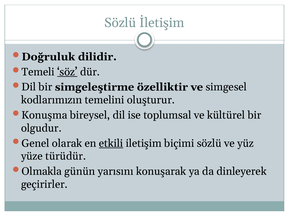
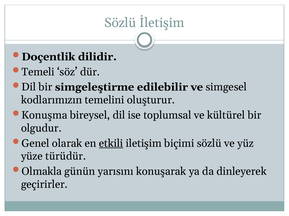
Doğruluk: Doğruluk -> Doçentlik (48, 57)
söz underline: present -> none (67, 72)
özelliktir: özelliktir -> edilebilir (162, 87)
